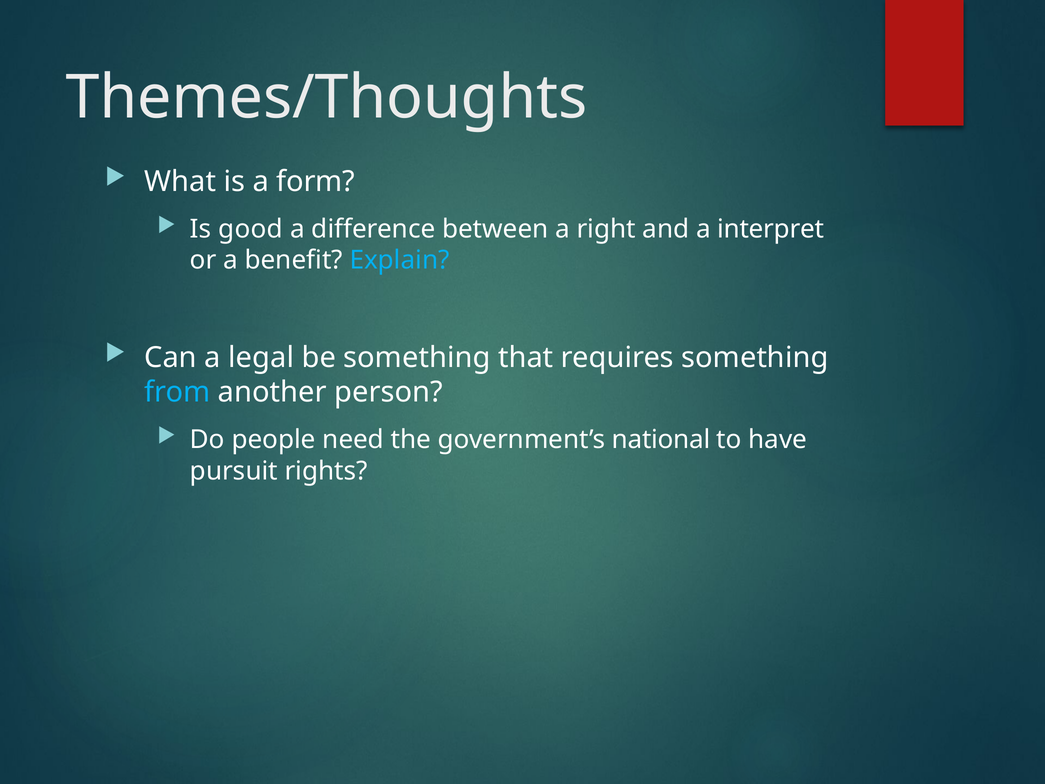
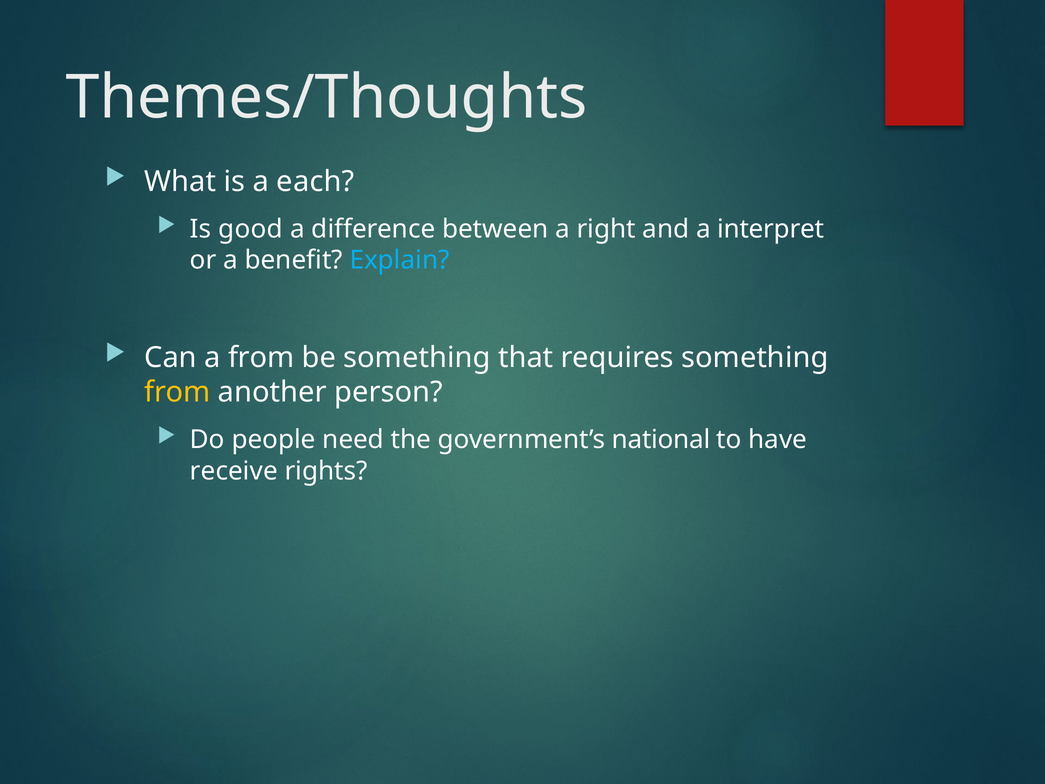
form: form -> each (315, 181)
a legal: legal -> from (261, 357)
from colour: light blue -> yellow (177, 392)
pursuit: pursuit -> receive (234, 471)
